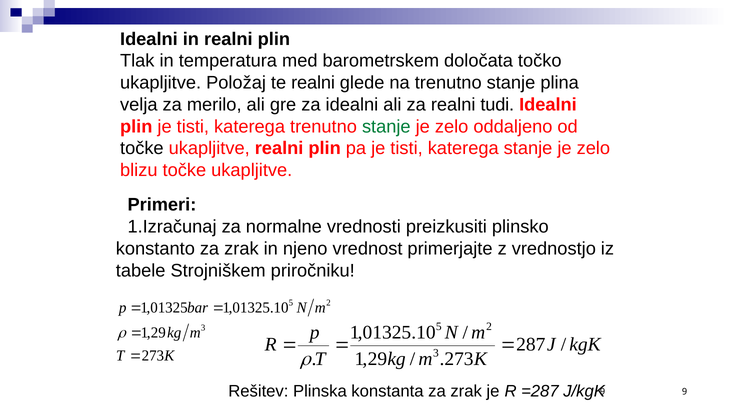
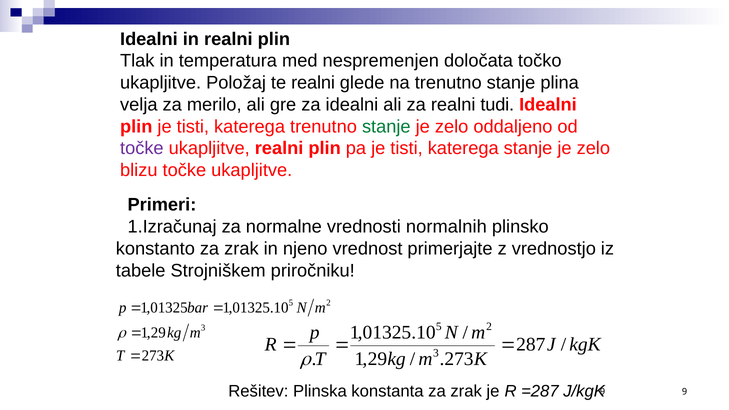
barometrskem: barometrskem -> nespremenjen (381, 61)
točke colour: black -> purple (142, 148)
preizkusiti: preizkusiti -> normalnih (446, 227)
